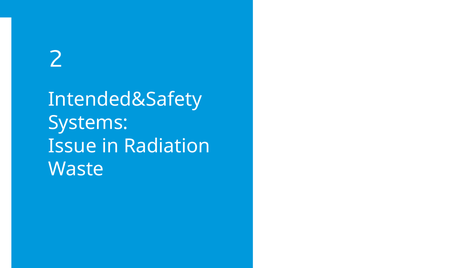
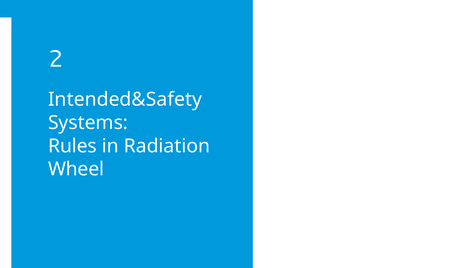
Issue: Issue -> Rules (72, 146)
Waste: Waste -> Wheel (76, 169)
